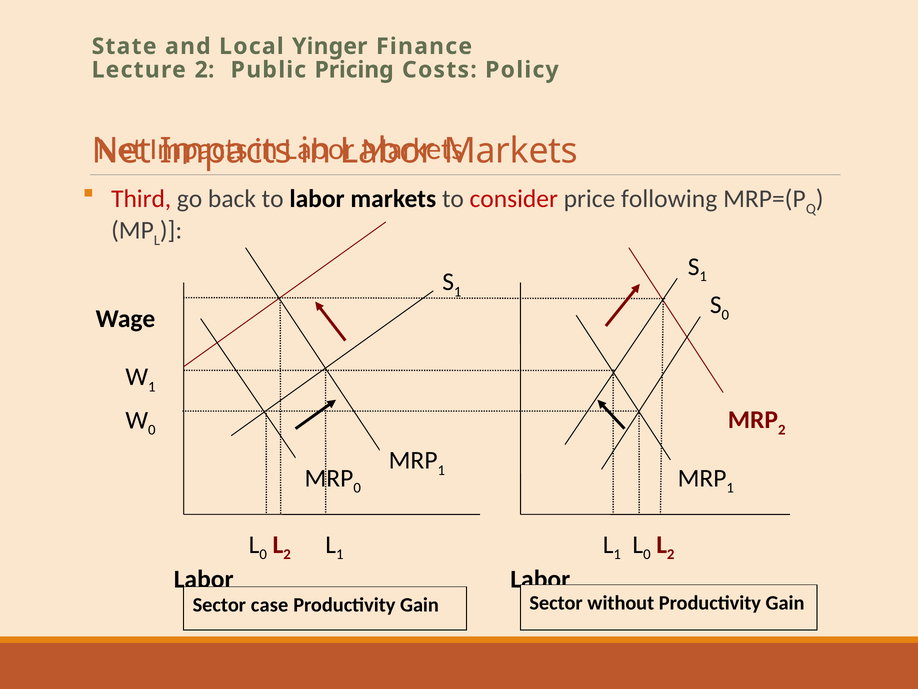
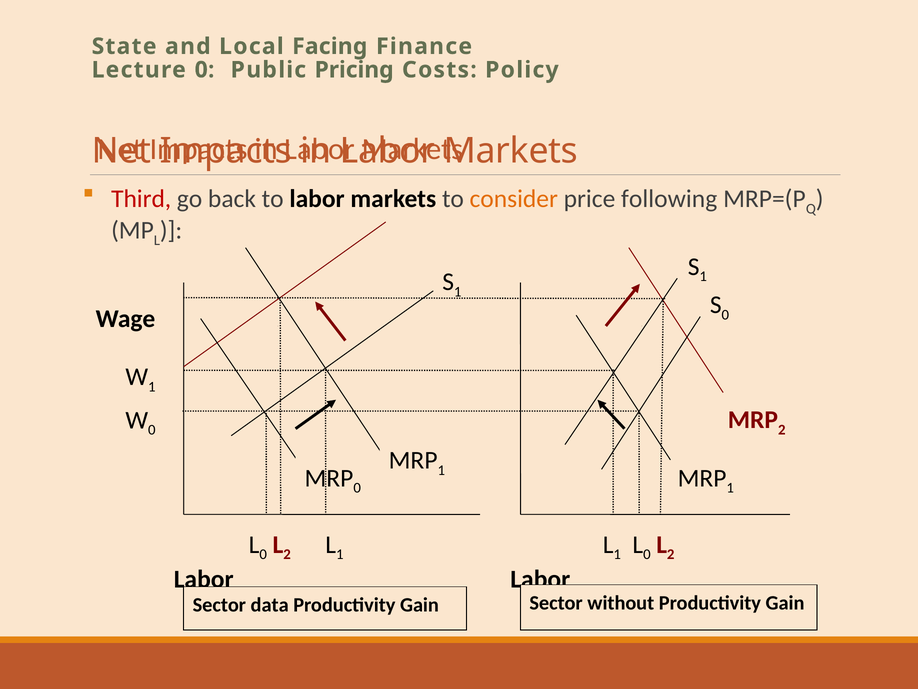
Yinger: Yinger -> Facing (330, 46)
Lecture 2: 2 -> 0 (205, 70)
consider colour: red -> orange (514, 199)
case: case -> data (270, 605)
